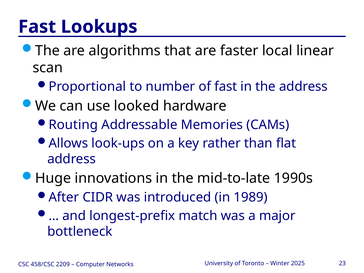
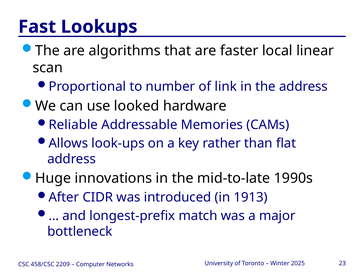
of fast: fast -> link (226, 87)
Routing: Routing -> Reliable (73, 125)
1989: 1989 -> 1913 (251, 197)
